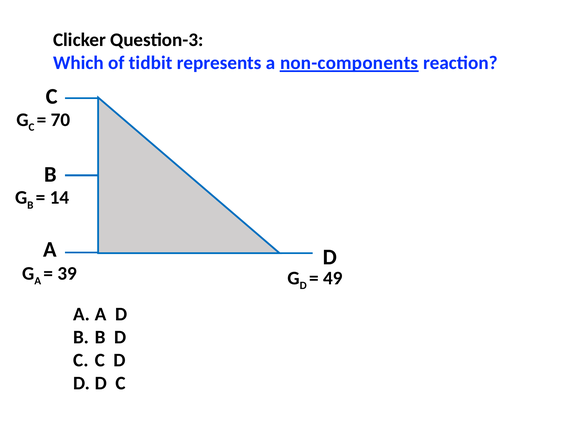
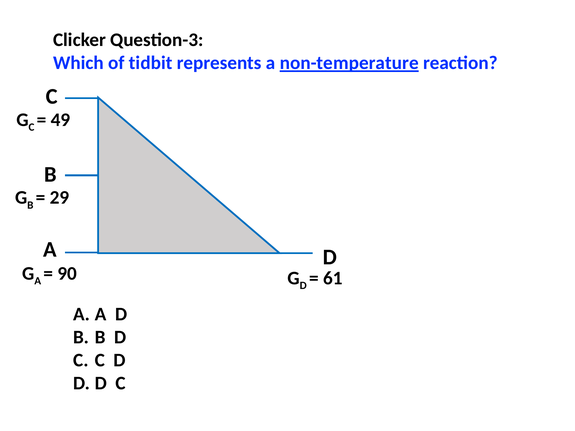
non-components: non-components -> non-temperature (349, 63)
70: 70 -> 49 (60, 120)
14: 14 -> 29 (59, 198)
39: 39 -> 90 (67, 274)
49: 49 -> 61 (333, 278)
